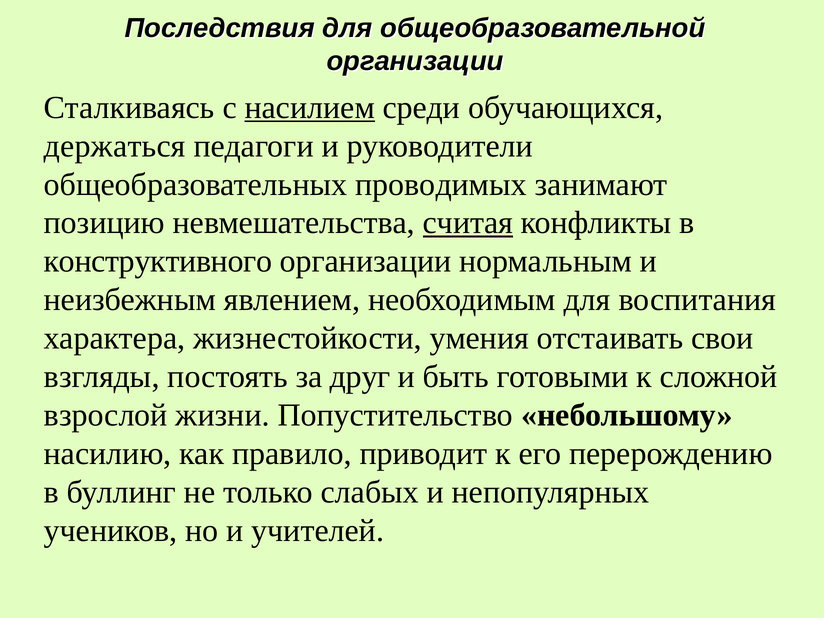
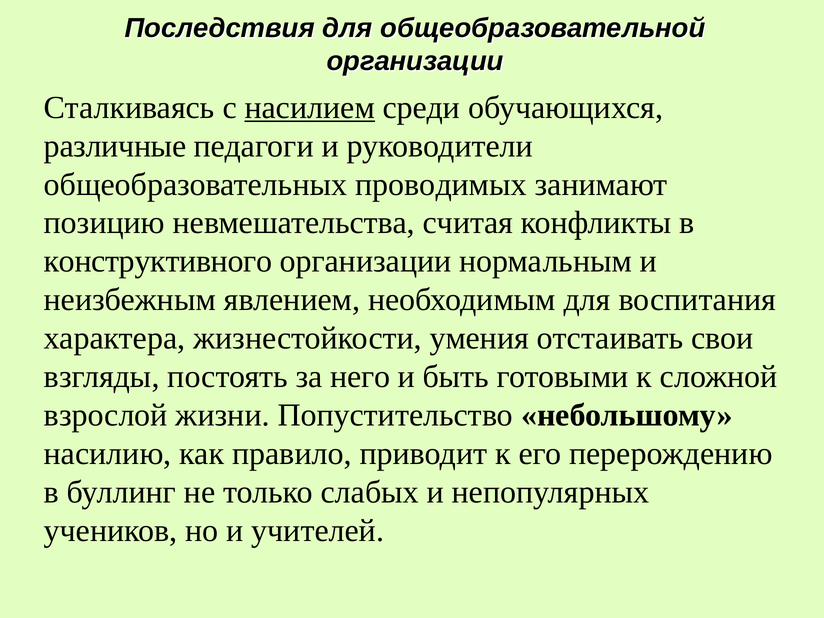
держаться: держаться -> различные (115, 146)
считая underline: present -> none (468, 223)
друг: друг -> него (360, 377)
